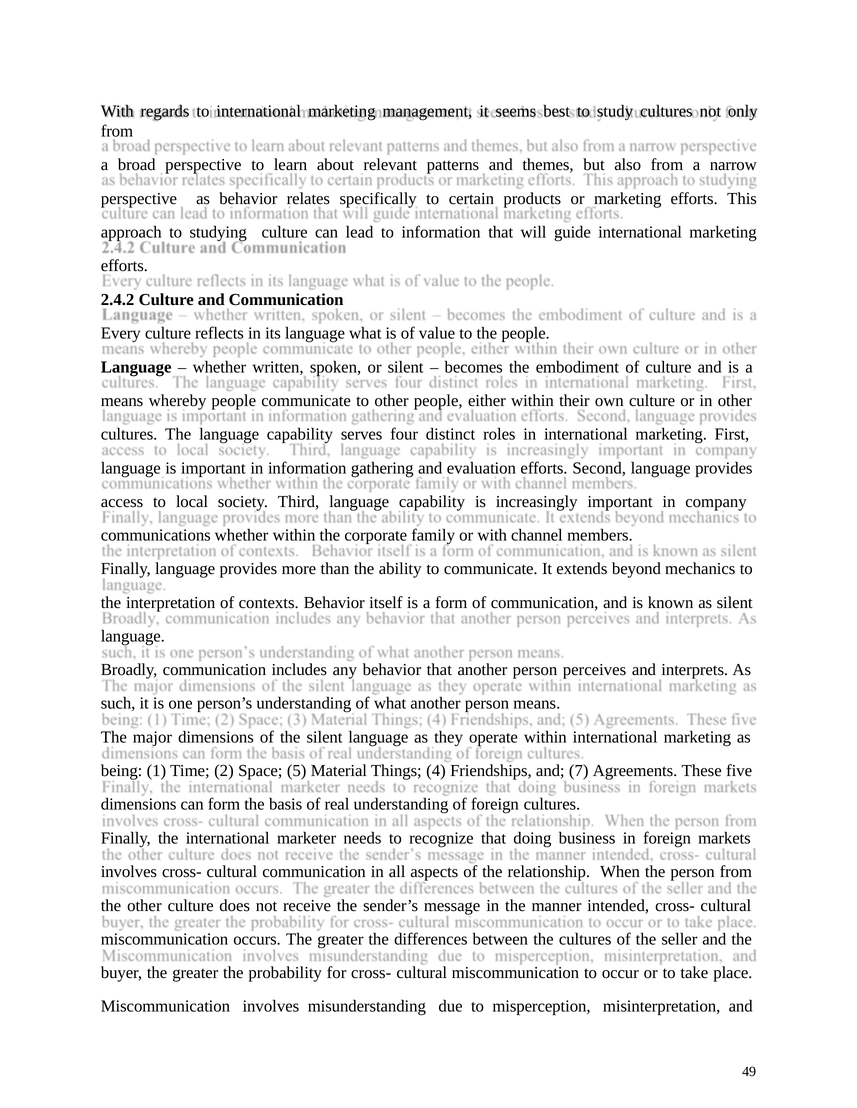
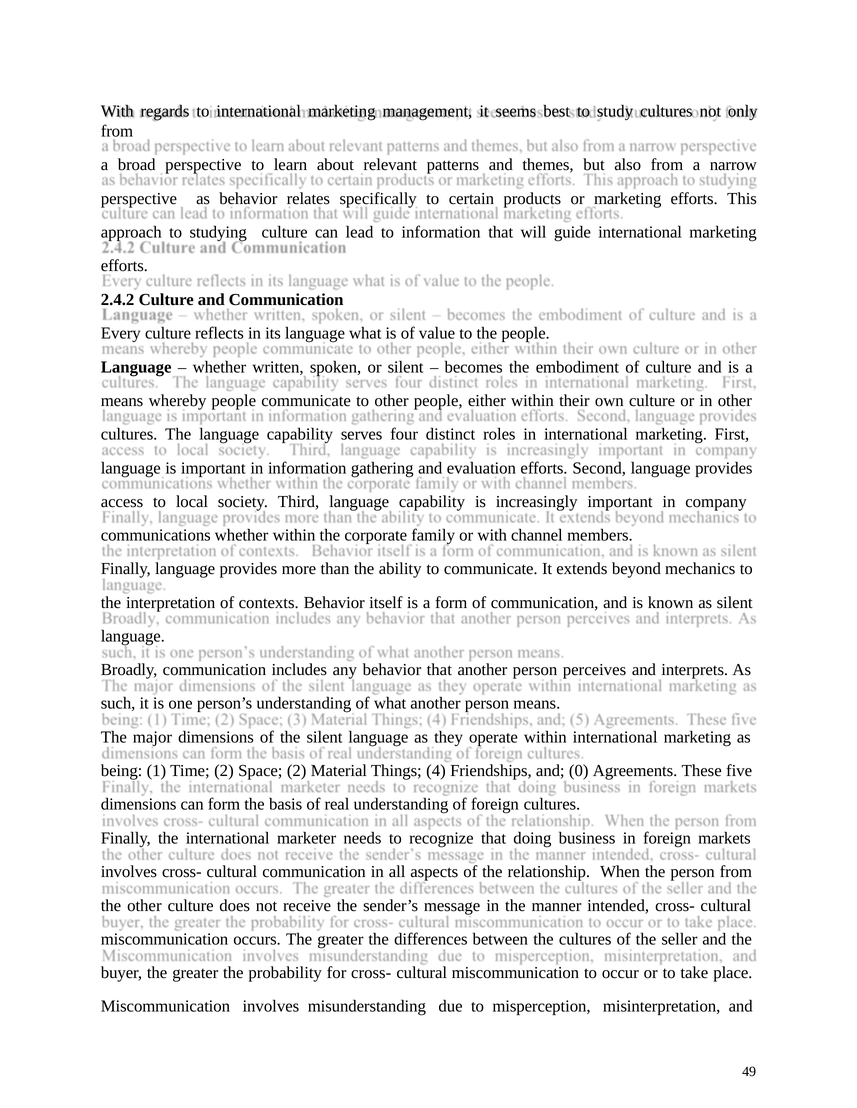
Space 5: 5 -> 2 (297, 771)
7: 7 -> 0 (579, 771)
